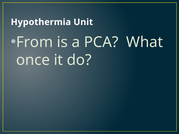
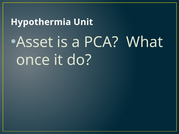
From: From -> Asset (35, 42)
